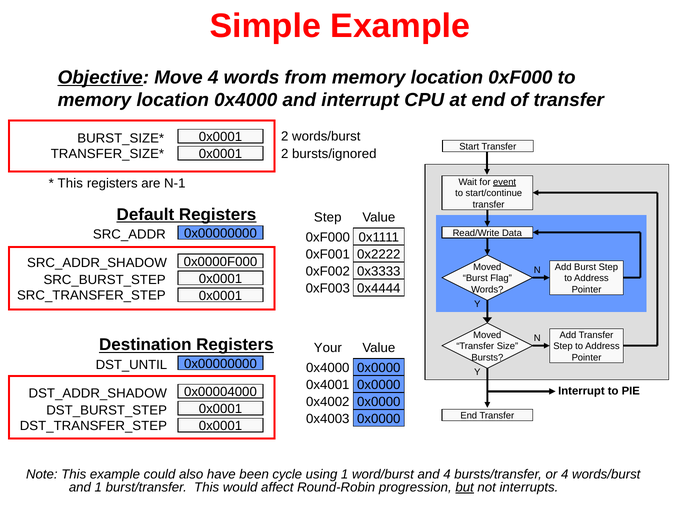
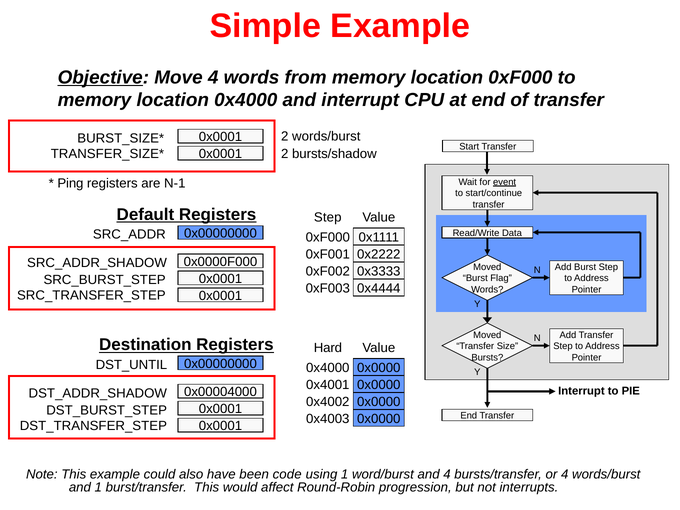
bursts/ignored: bursts/ignored -> bursts/shadow (334, 154)
This: This -> Ping (70, 184)
Your: Your -> Hard (328, 348)
cycle: cycle -> code (287, 475)
but underline: present -> none (465, 487)
